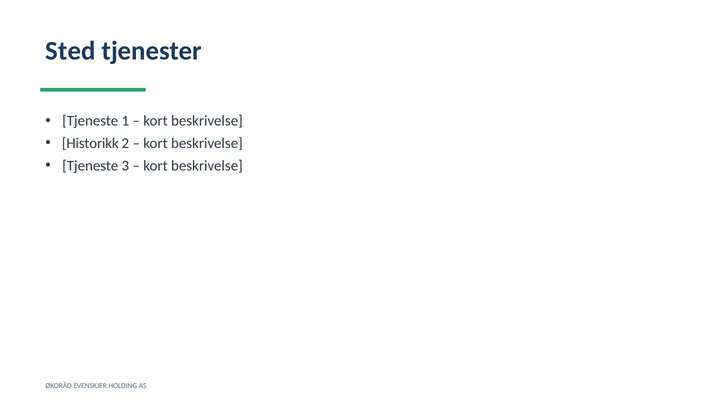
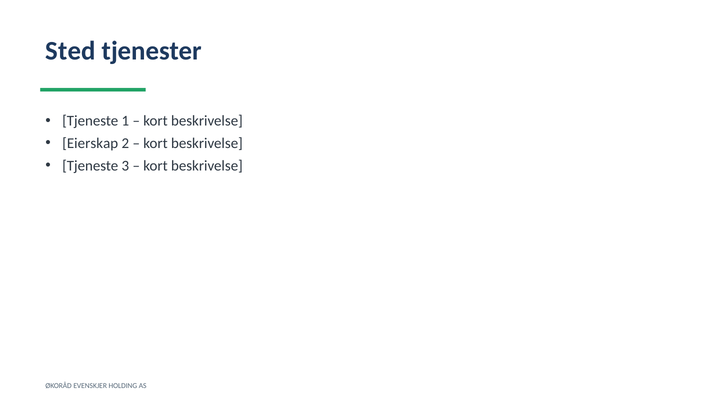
Historikk: Historikk -> Eierskap (90, 143)
